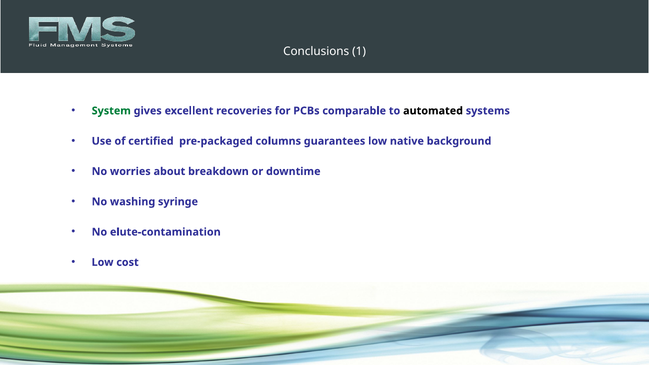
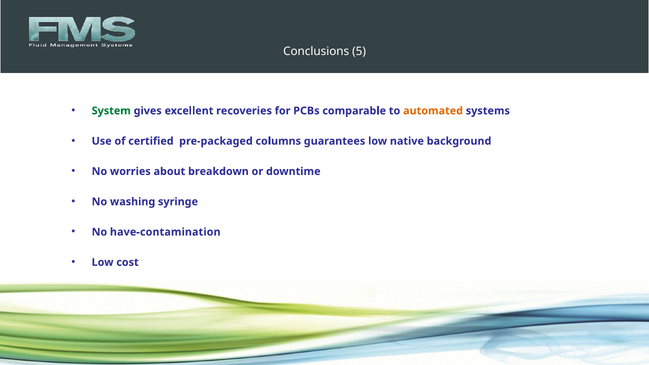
1: 1 -> 5 (359, 51)
automated colour: black -> orange (433, 111)
elute-contamination: elute-contamination -> have-contamination (165, 232)
